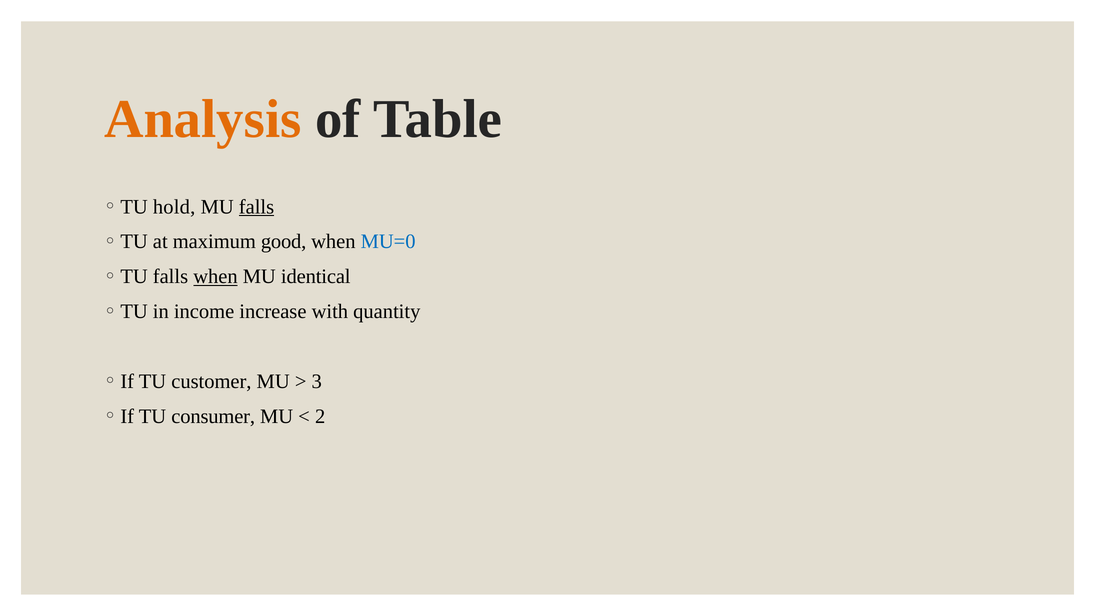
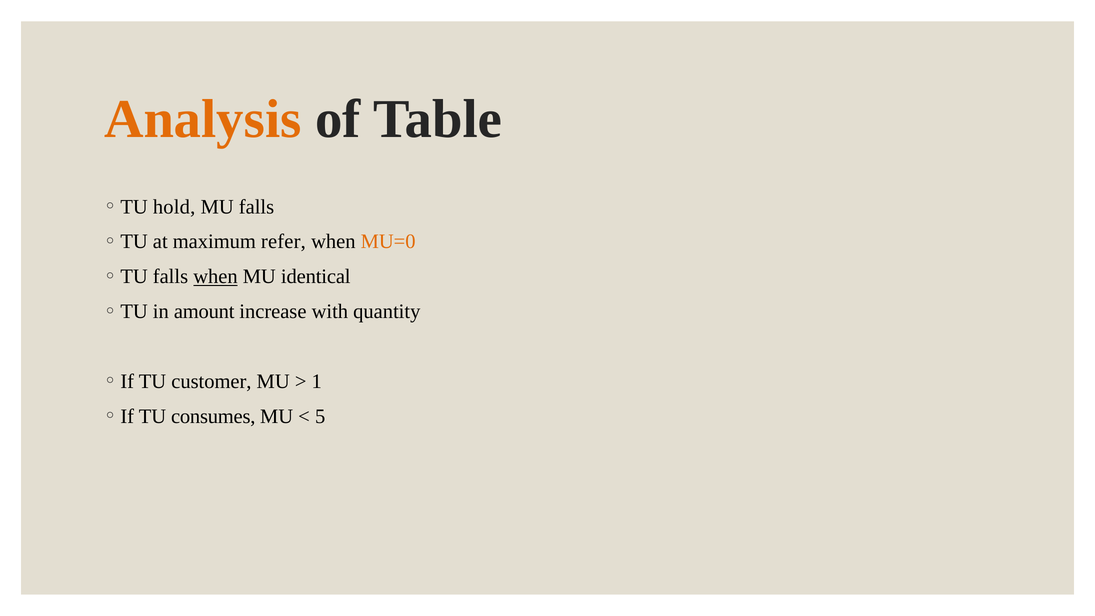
falls underline: present -> none (257, 207)
good: good -> refer (283, 242)
MU=0 colour: blue -> orange (388, 242)
income: income -> amount (204, 312)
3: 3 -> 1 (317, 381)
consumer: consumer -> consumes (213, 416)
2: 2 -> 5 (320, 416)
